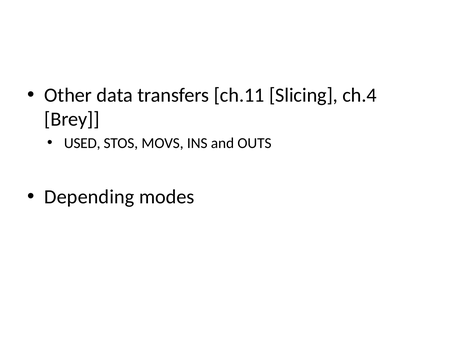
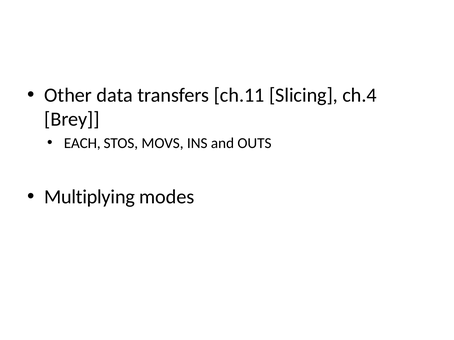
USED: USED -> EACH (82, 143)
Depending: Depending -> Multiplying (89, 197)
